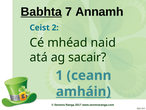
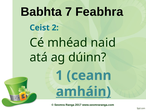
Babhta underline: present -> none (41, 12)
Annamh: Annamh -> Feabhra (99, 12)
sacair: sacair -> dúinn (87, 57)
